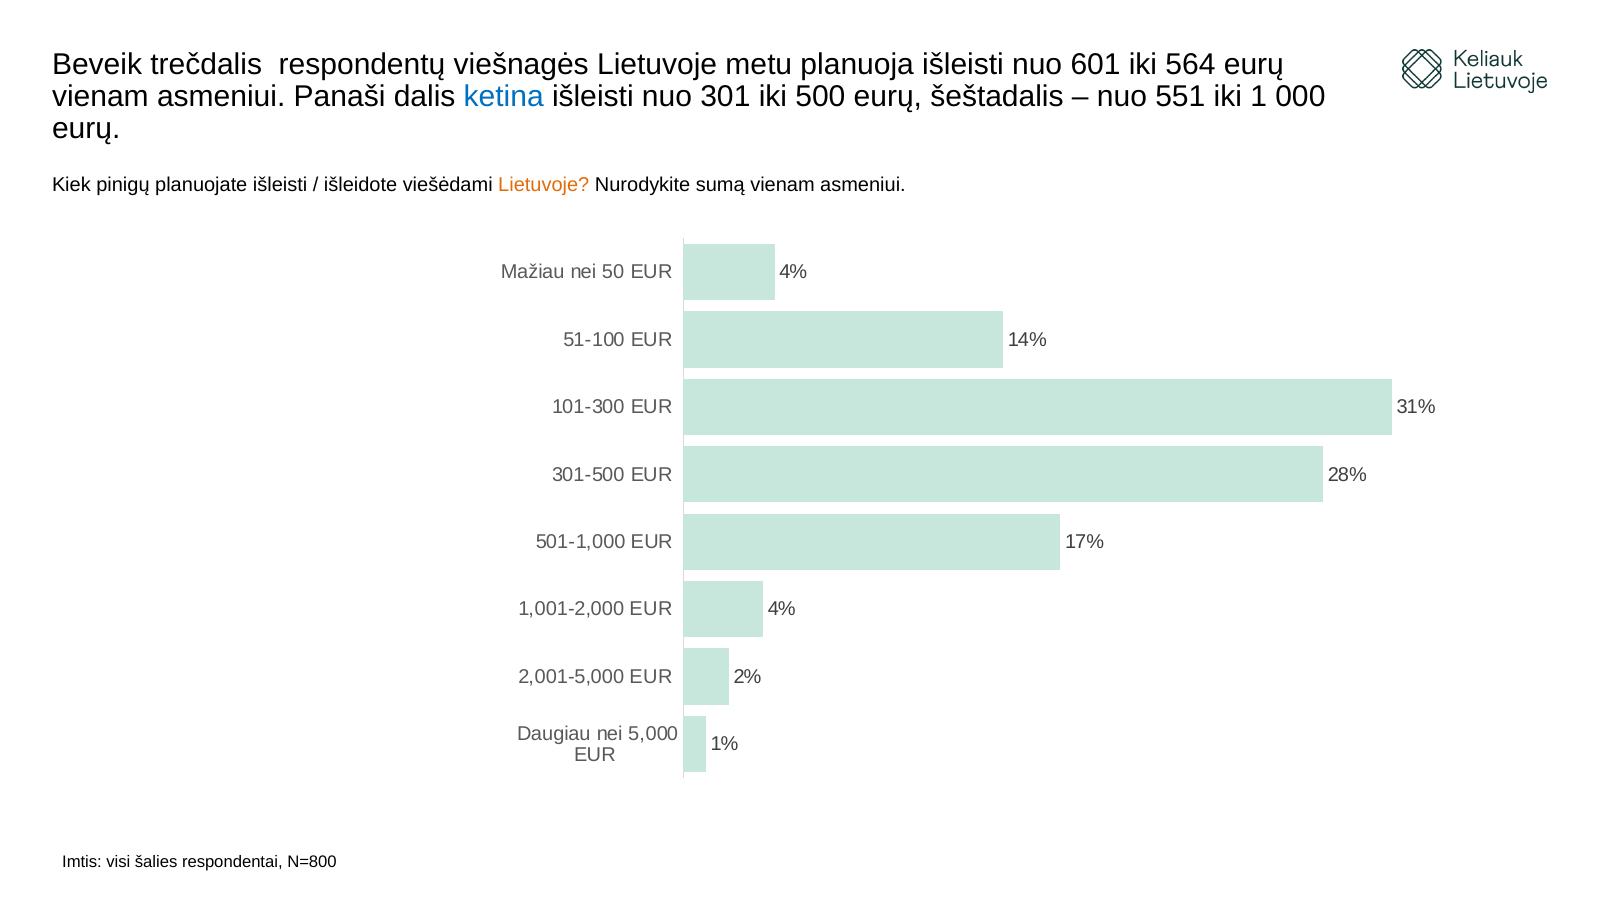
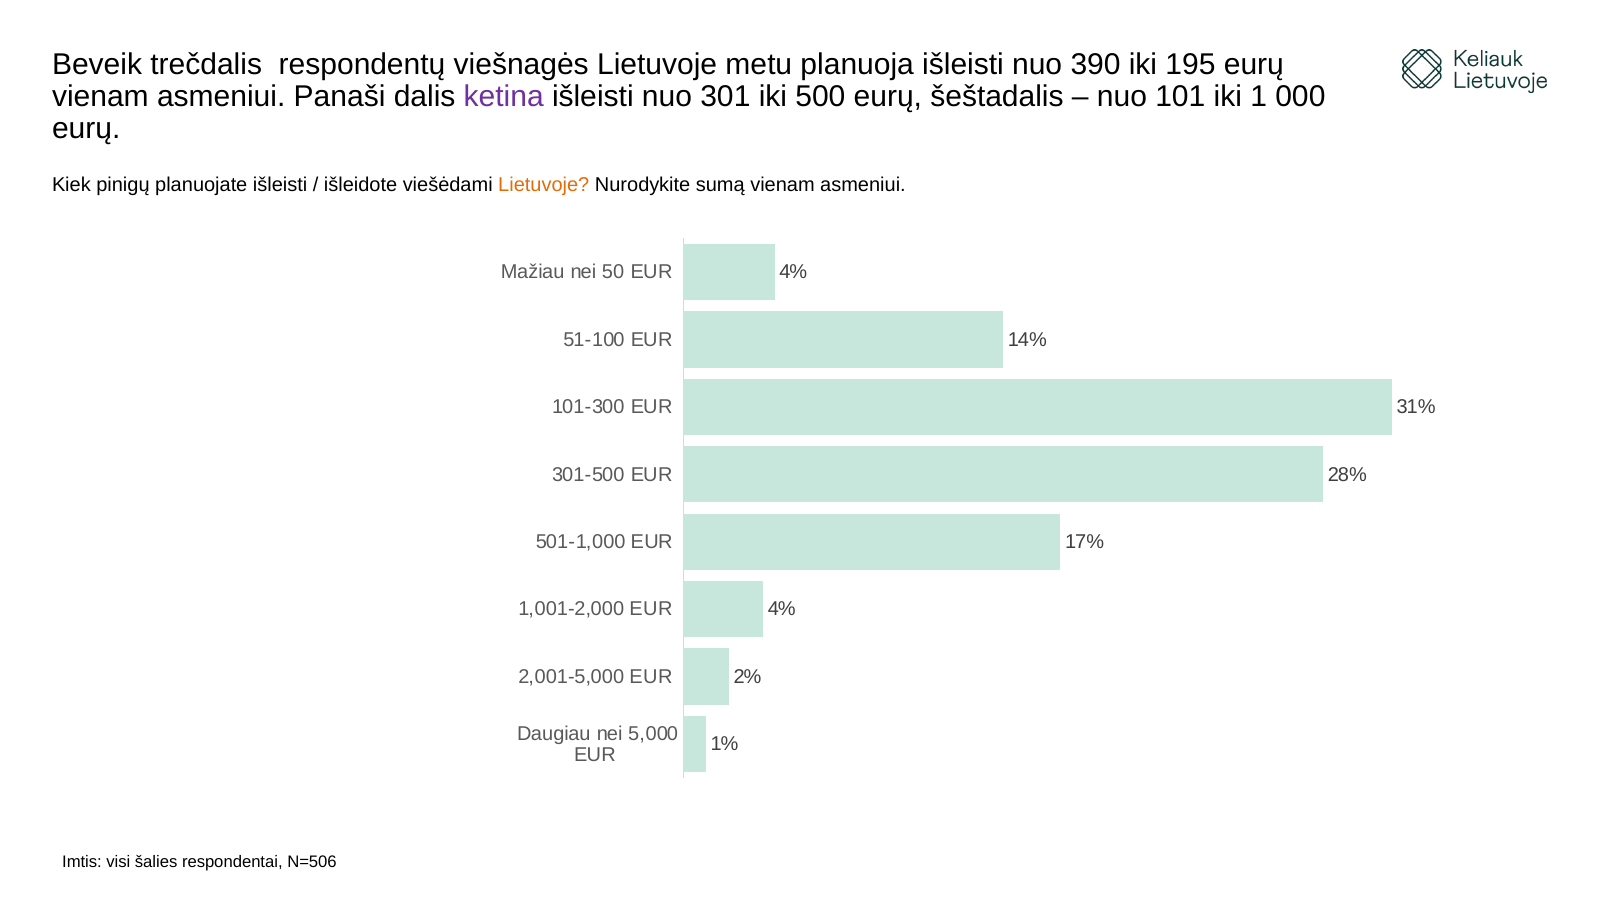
601: 601 -> 390 (1096, 64)
564: 564 -> 195 (1190, 64)
ketina colour: blue -> purple (504, 97)
551: 551 -> 101 (1180, 97)
N=800: N=800 -> N=506 (312, 863)
